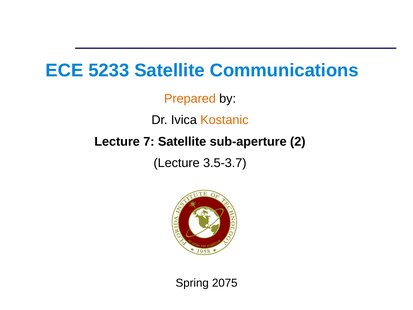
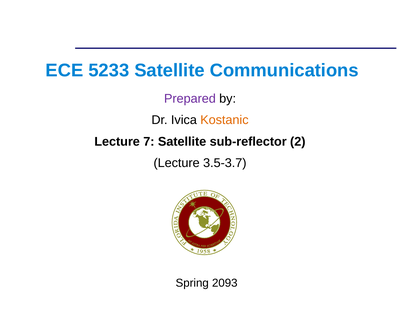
Prepared colour: orange -> purple (190, 99)
sub-aperture: sub-aperture -> sub-reflector (248, 141)
2075: 2075 -> 2093 (225, 283)
